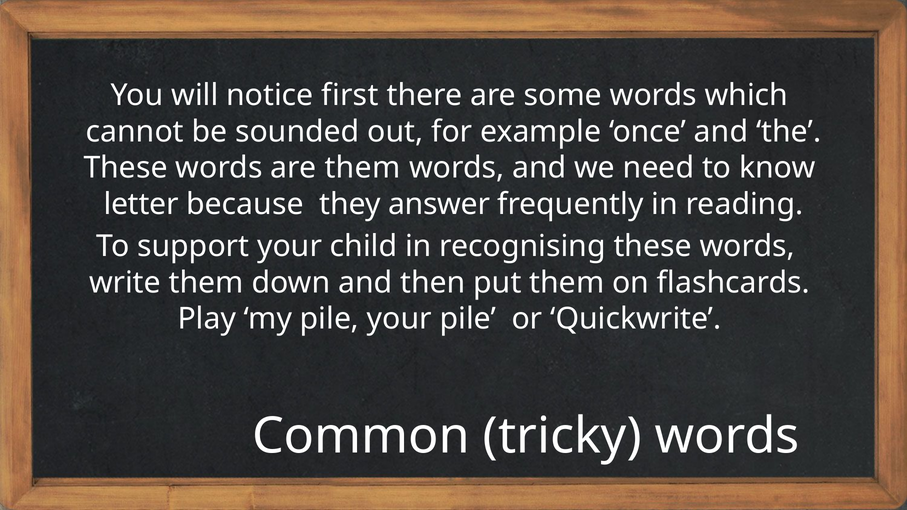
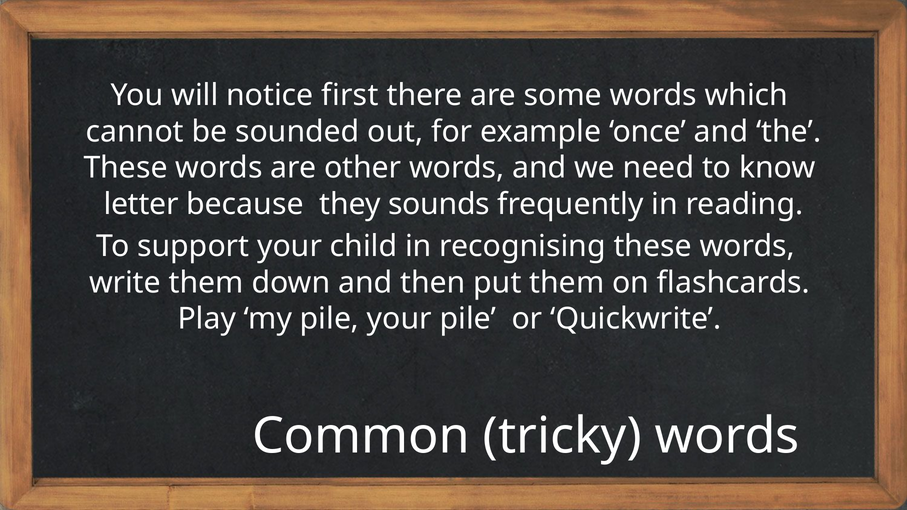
are them: them -> other (363, 168)
answer: answer -> sounds (439, 204)
